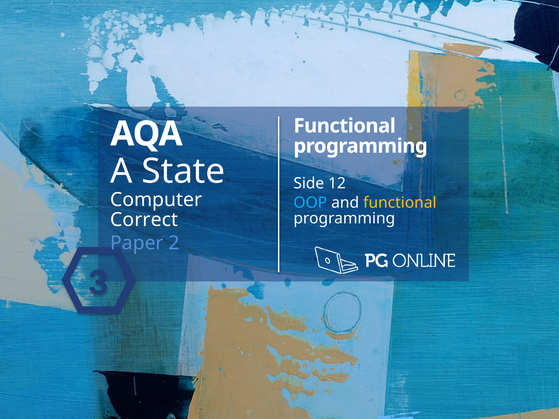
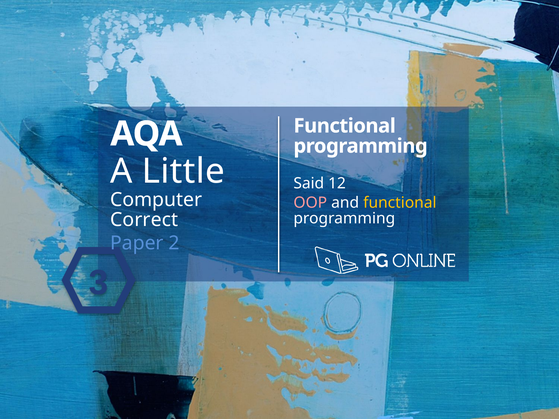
State: State -> Little (183, 171)
Side: Side -> Said (309, 184)
OOP colour: light blue -> pink (310, 203)
